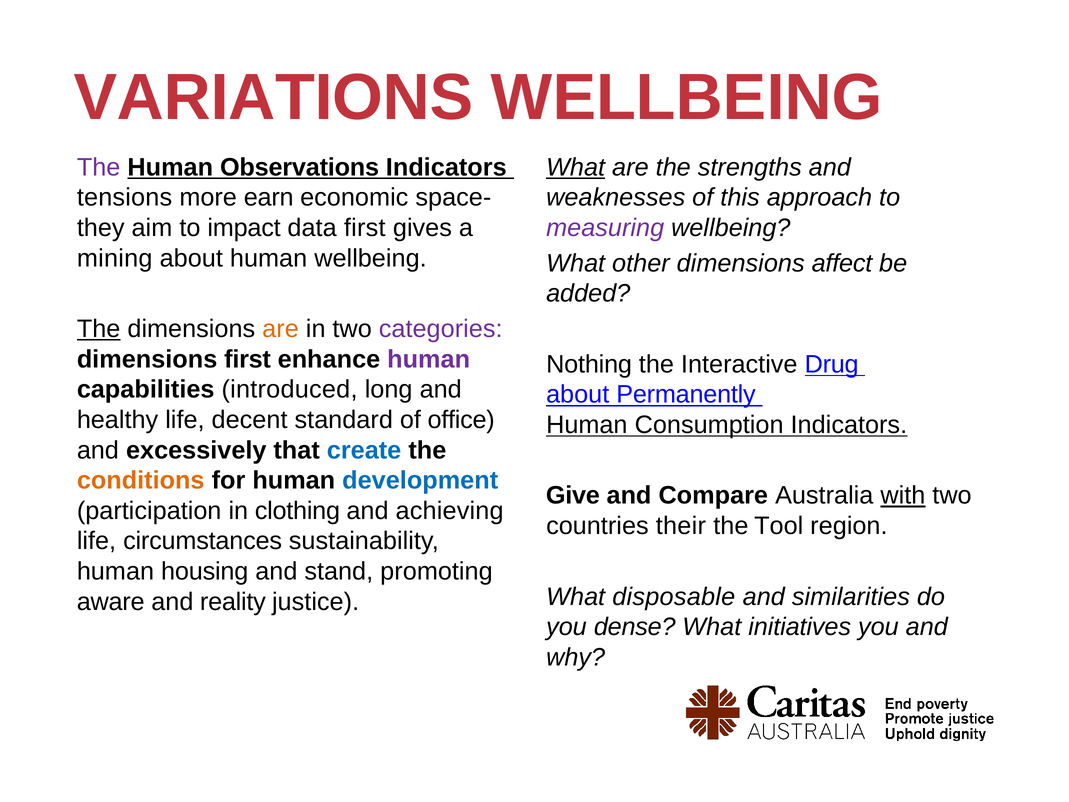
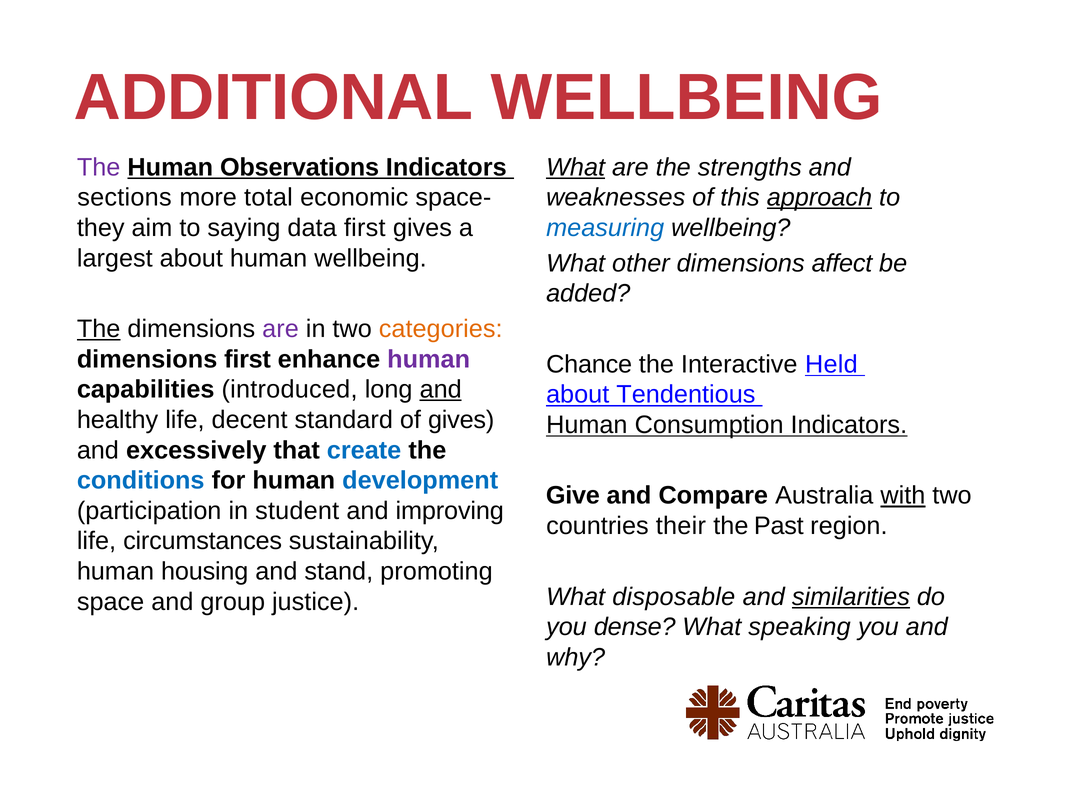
VARIATIONS: VARIATIONS -> ADDITIONAL (273, 97)
tensions: tensions -> sections (124, 198)
earn: earn -> total (268, 198)
approach underline: none -> present (819, 198)
impact: impact -> saying (244, 228)
measuring colour: purple -> blue (605, 228)
mining: mining -> largest (115, 258)
are colour: orange -> purple (281, 329)
categories colour: purple -> orange (441, 329)
Nothing: Nothing -> Chance (589, 364)
Drug: Drug -> Held (831, 364)
and underline: none -> present (441, 389)
Permanently: Permanently -> Tendentious (686, 394)
of office: office -> gives (461, 420)
conditions colour: orange -> blue (141, 480)
clothing: clothing -> student (297, 511)
achieving: achieving -> improving (450, 511)
Tool: Tool -> Past (779, 526)
similarities underline: none -> present (851, 596)
aware: aware -> space (111, 602)
reality: reality -> group (233, 602)
initiatives: initiatives -> speaking (800, 627)
